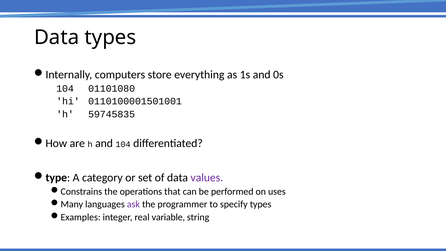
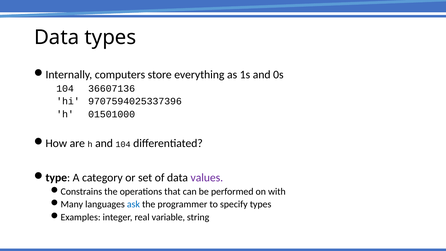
01101080: 01101080 -> 36607136 (112, 89)
0110100001501001: 0110100001501001 -> 9707594025337396 (135, 101)
59745835: 59745835 -> 01501000 (112, 114)
uses: uses -> with (277, 191)
ask colour: purple -> blue (133, 204)
